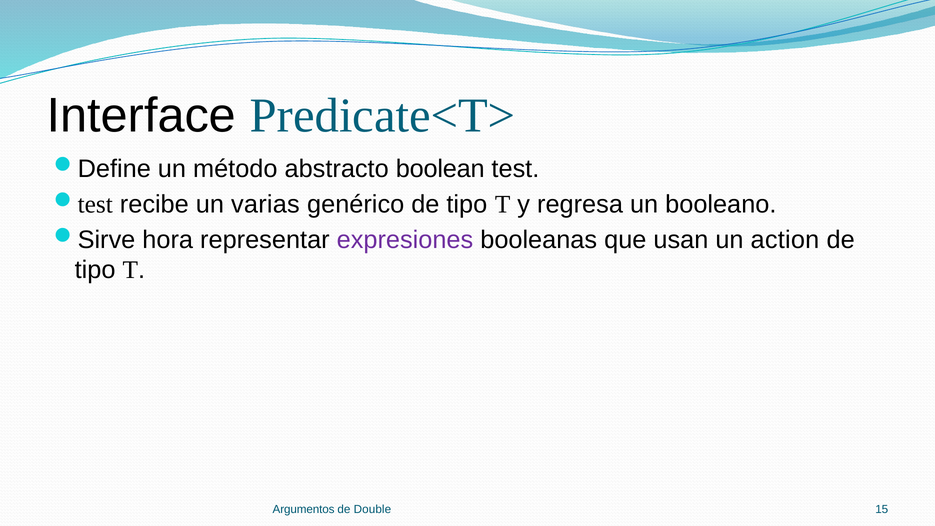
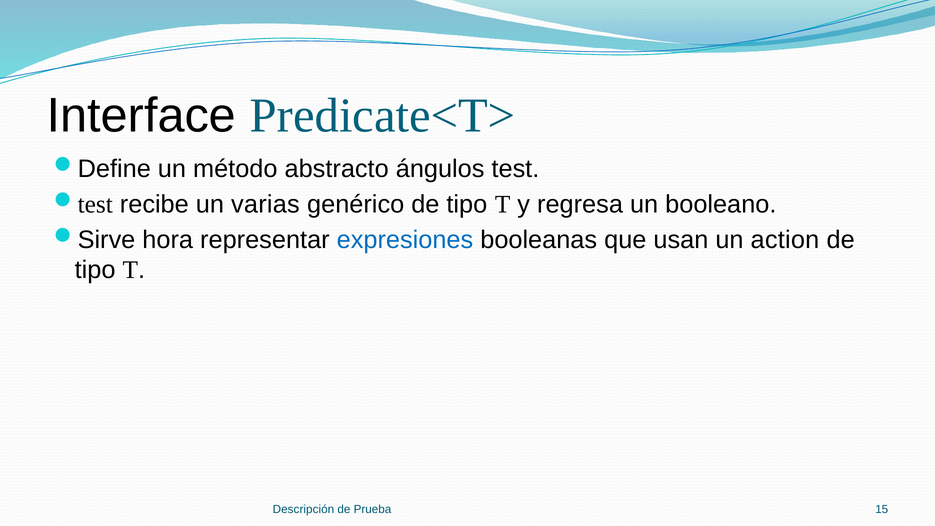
boolean: boolean -> ángulos (440, 169)
expresiones colour: purple -> blue (405, 240)
Argumentos: Argumentos -> Descripción (303, 509)
Double: Double -> Prueba (372, 509)
